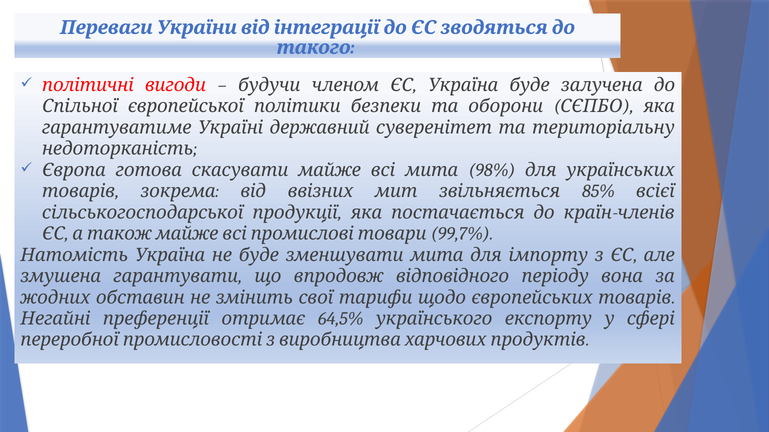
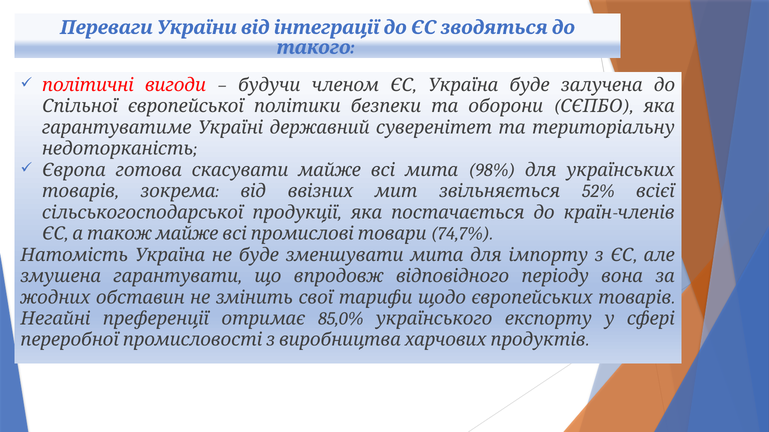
85%: 85% -> 52% (598, 192)
99,7%: 99,7% -> 74,7% (462, 234)
64,5%: 64,5% -> 85,0% (341, 319)
